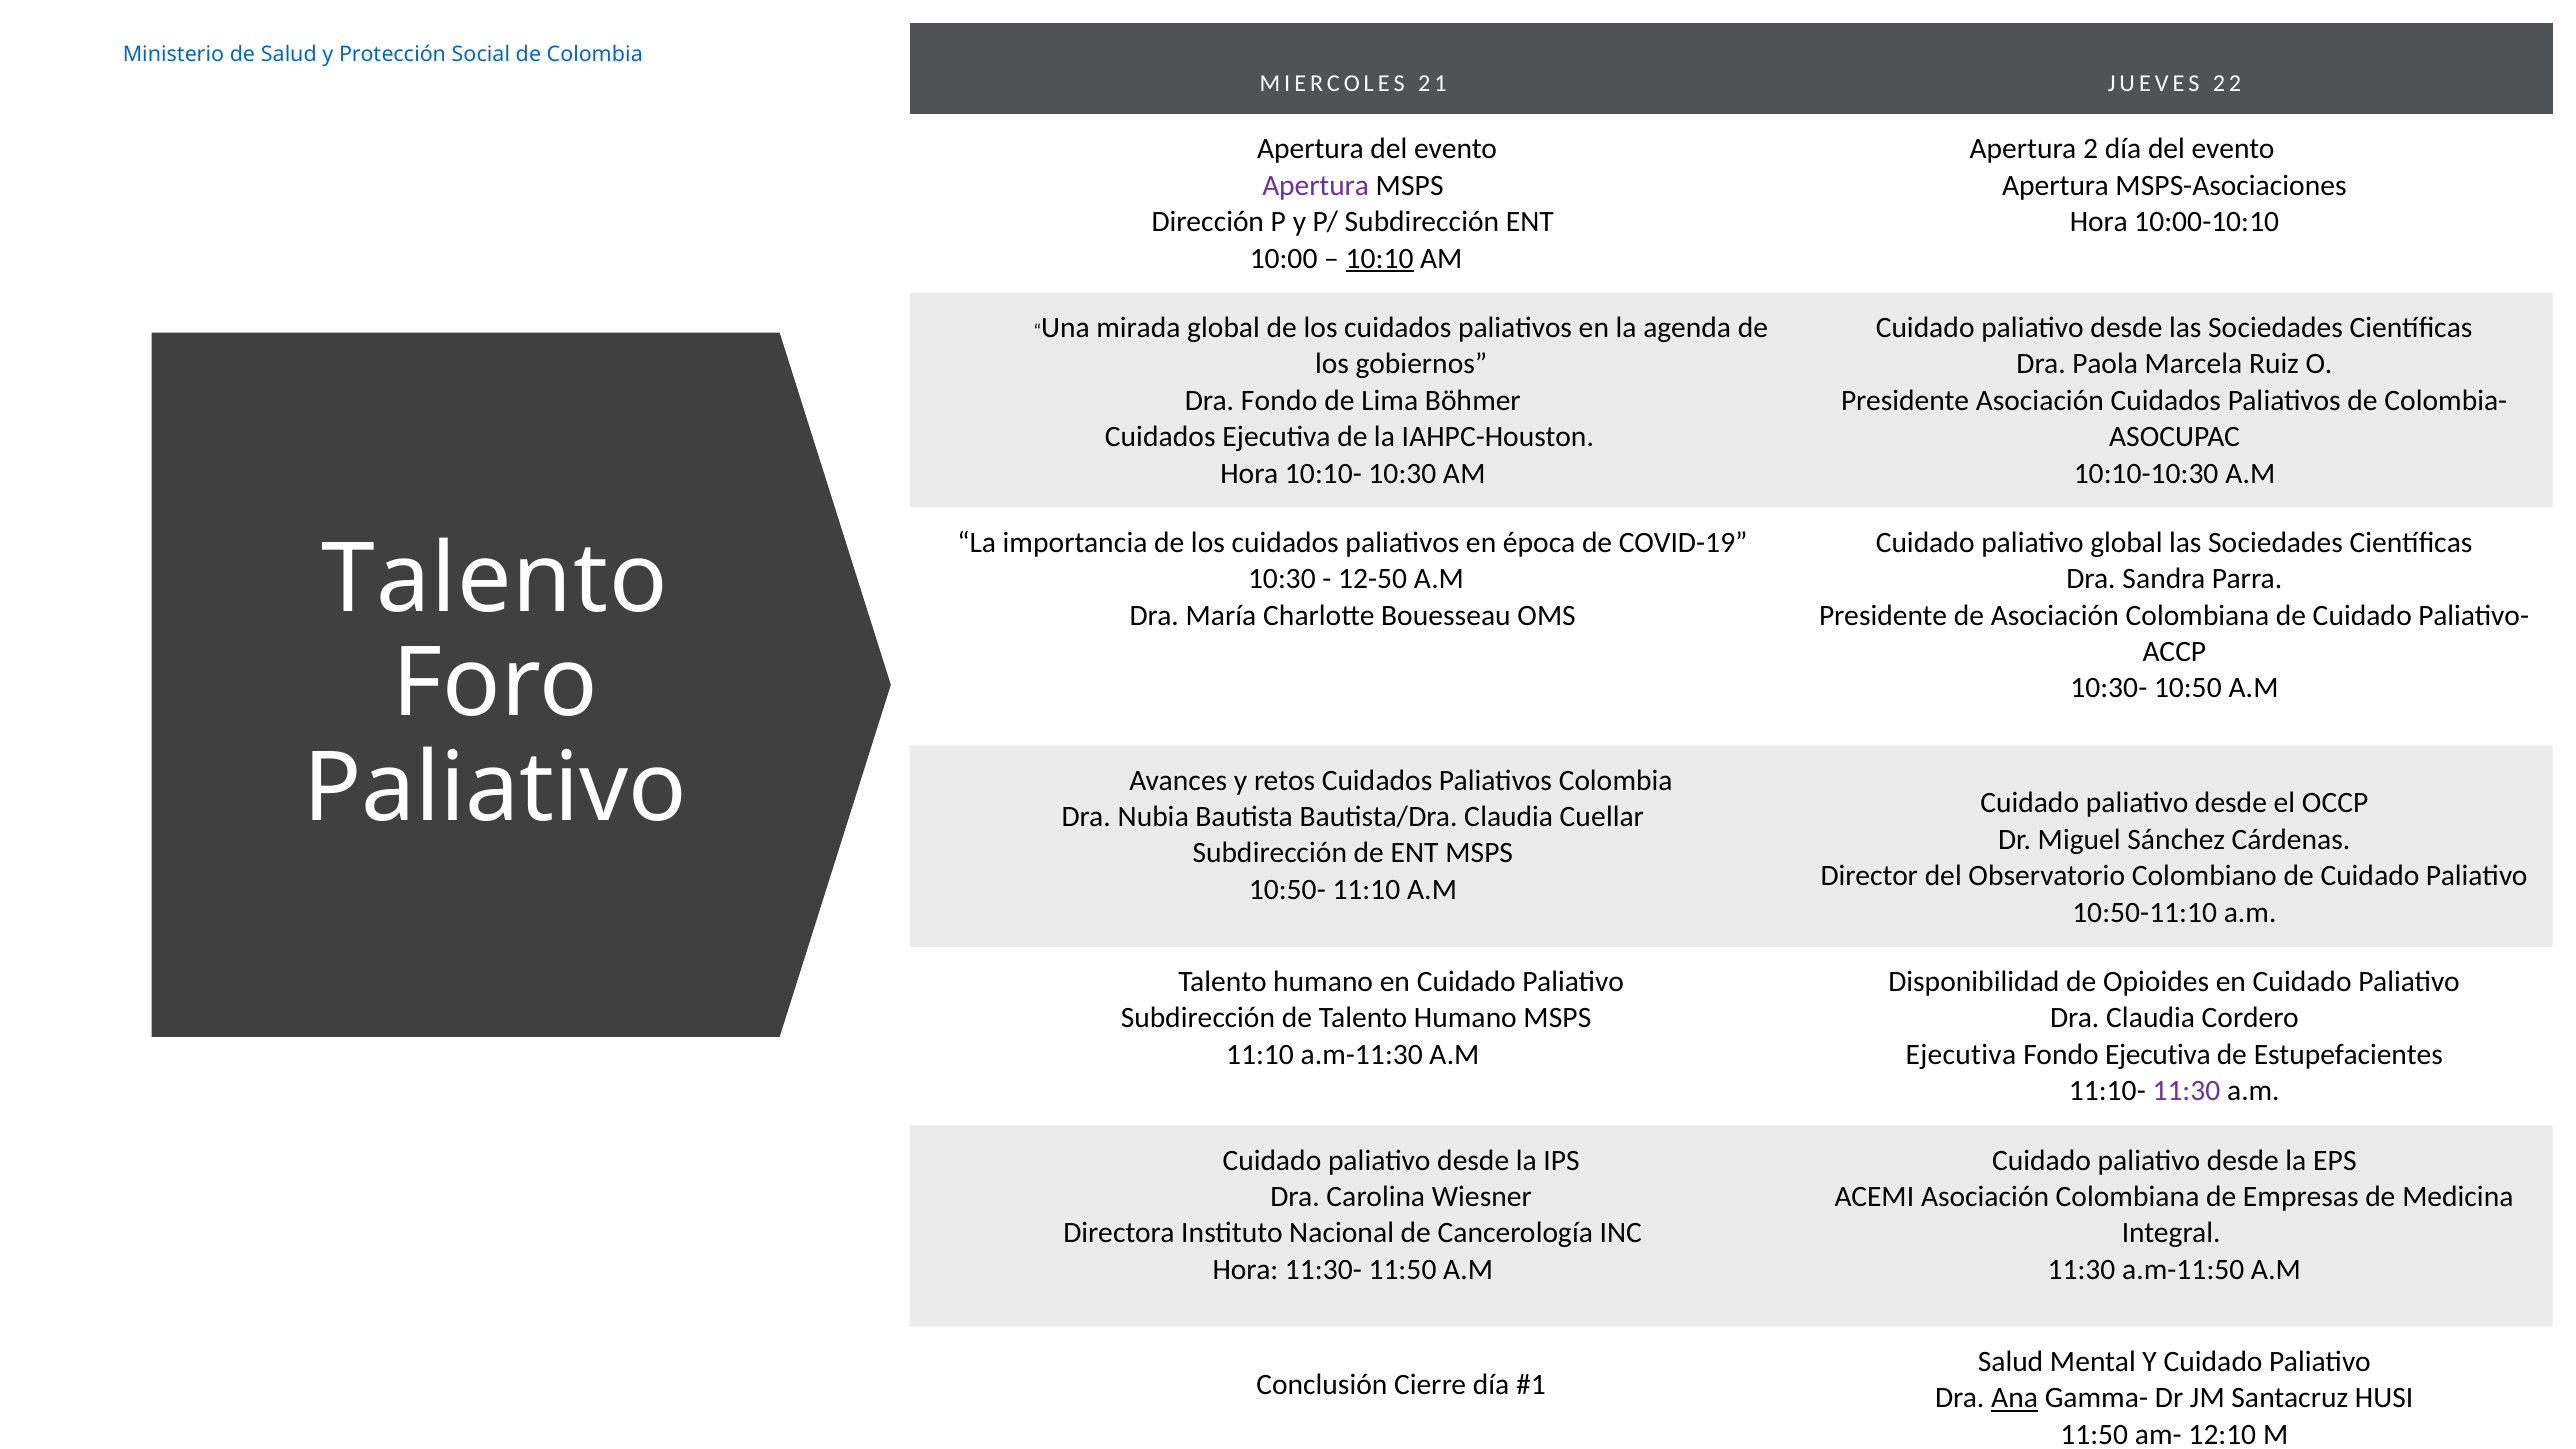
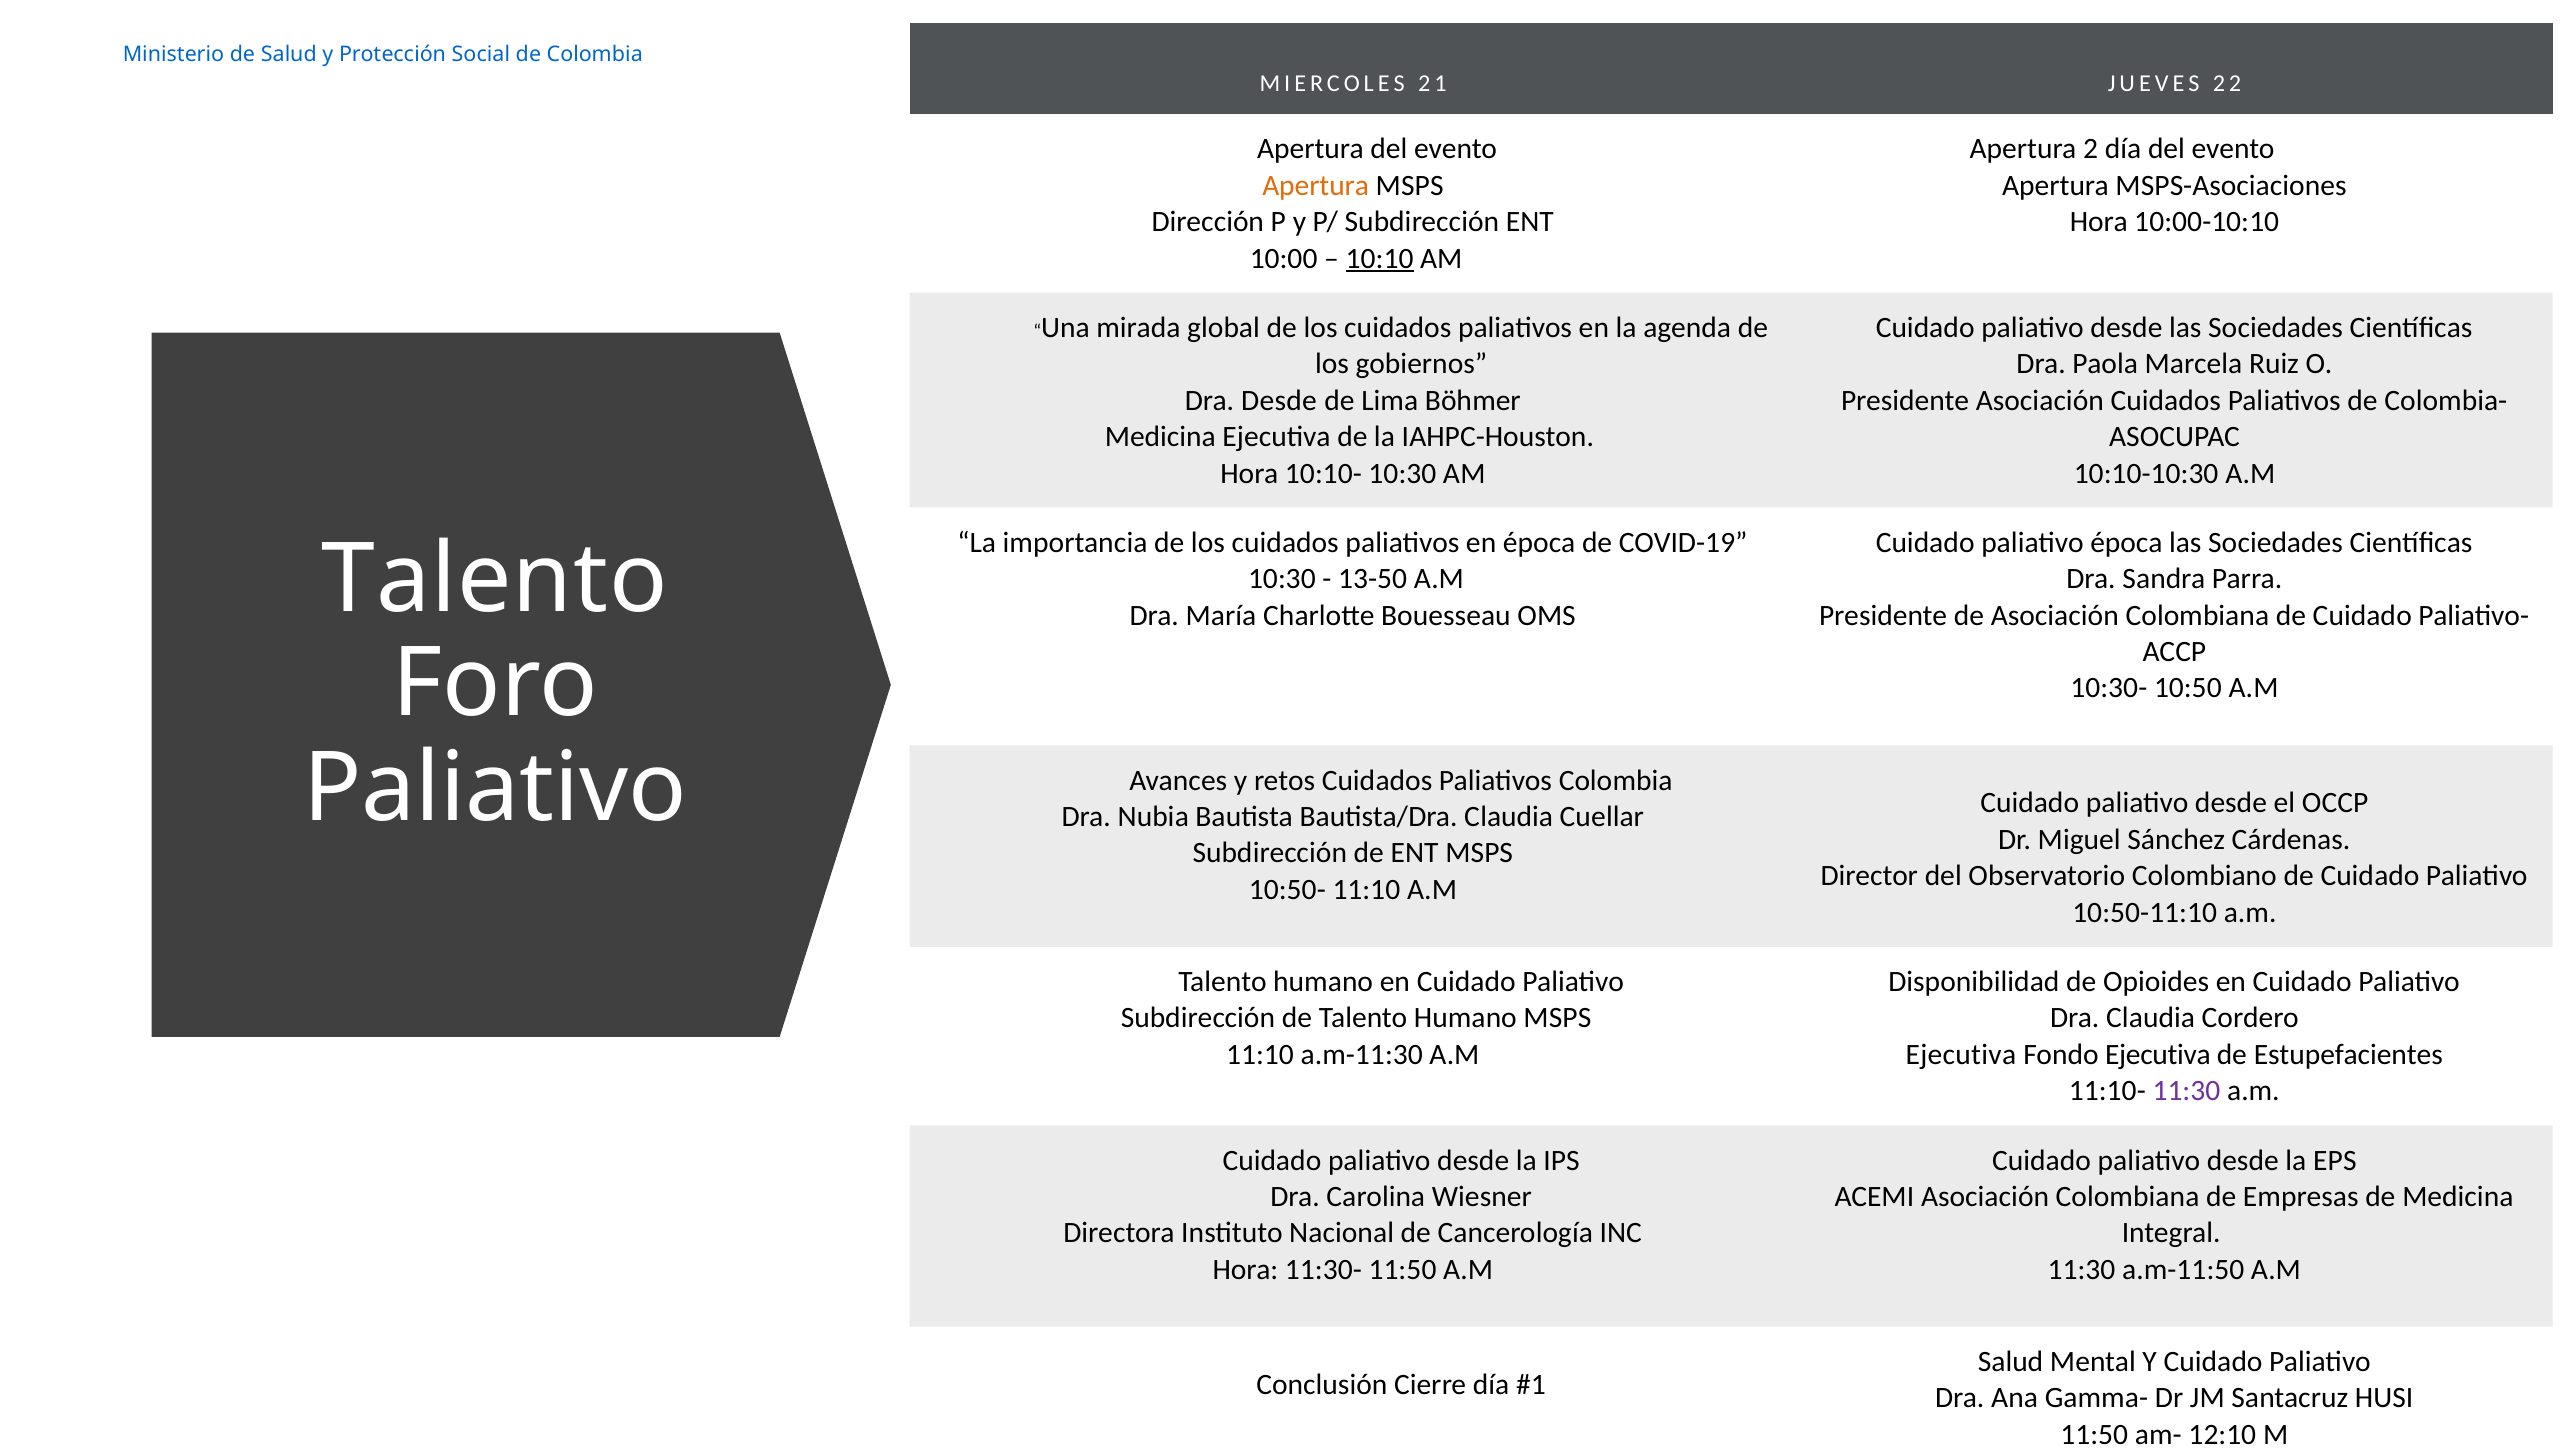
Apertura colour: purple -> orange (1316, 185)
Dra Fondo: Fondo -> Desde (1279, 400)
Cuidados: Cuidados -> Medicina (1160, 437)
paliativo global: global -> época (2126, 542)
12-50: 12-50 -> 13-50 (1373, 579)
Ana underline: present -> none (2015, 1398)
